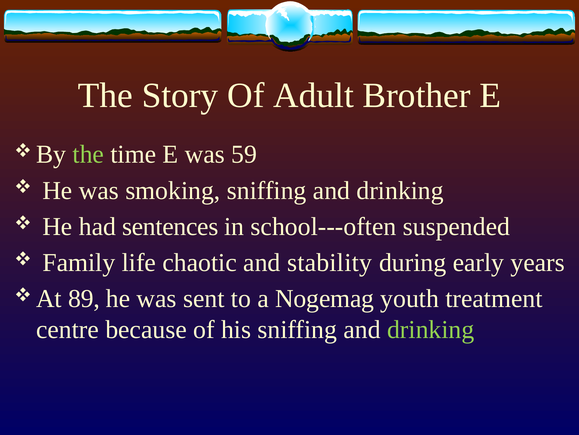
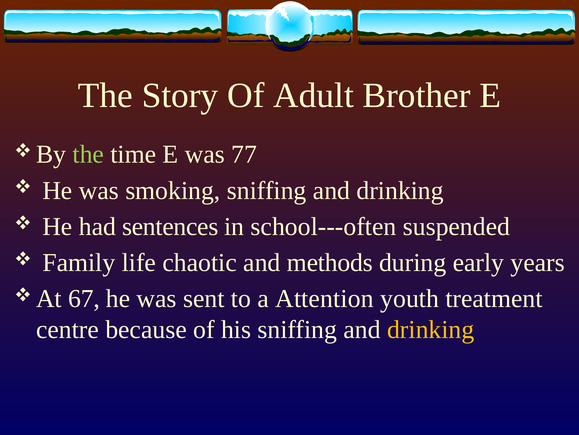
59: 59 -> 77 (244, 154)
stability: stability -> methods (330, 262)
89: 89 -> 67 (84, 298)
Nogemag: Nogemag -> Attention (324, 298)
drinking colour: light green -> yellow (431, 329)
